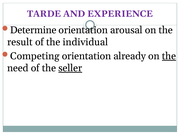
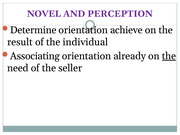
TARDE: TARDE -> NOVEL (44, 14)
EXPERIENCE: EXPERIENCE -> PERCEPTION (120, 14)
arousal: arousal -> achieve (126, 30)
Competing: Competing -> Associating (35, 56)
seller underline: present -> none (70, 68)
